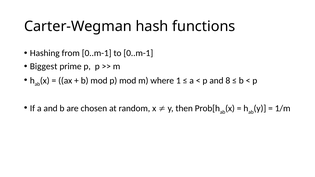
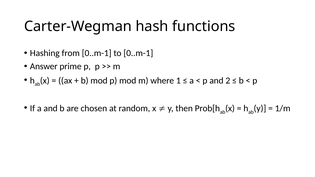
Biggest: Biggest -> Answer (44, 66)
8: 8 -> 2 (228, 81)
